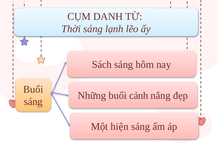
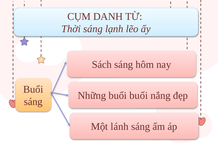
buổi cảnh: cảnh -> buổi (139, 95)
hiện: hiện -> lánh (120, 126)
